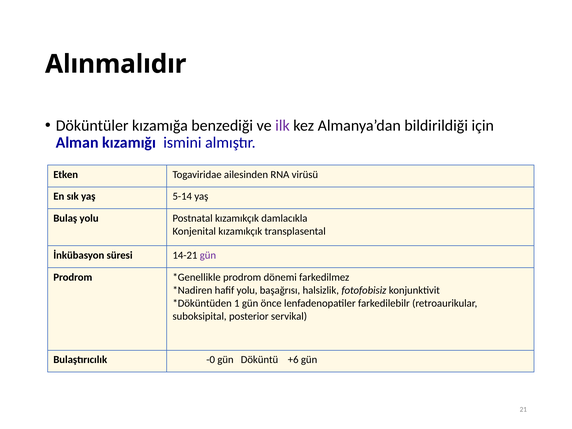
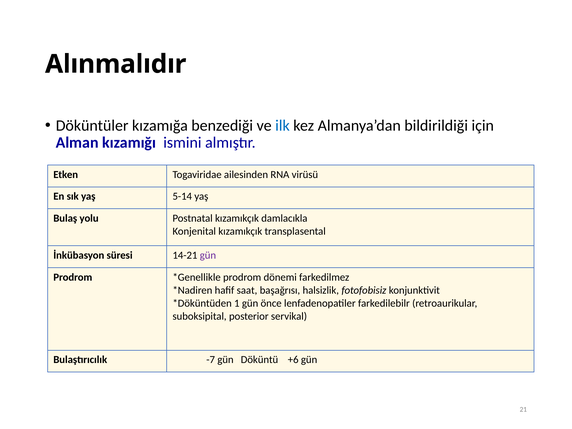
ilk colour: purple -> blue (282, 126)
hafif yolu: yolu -> saat (247, 290)
-0: -0 -> -7 (211, 360)
